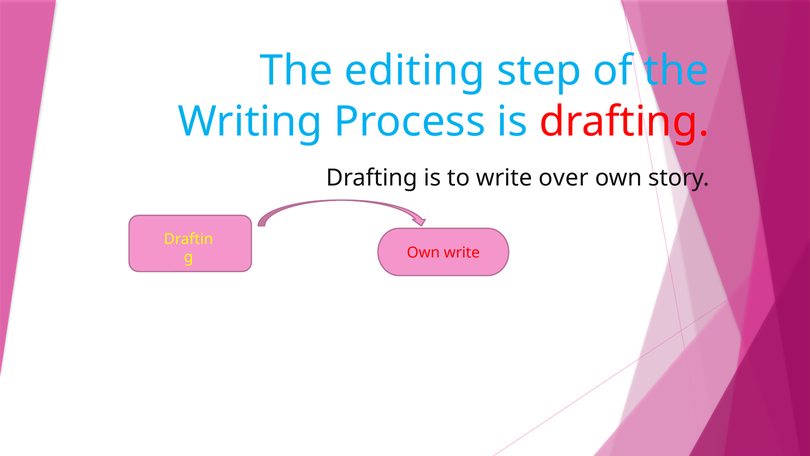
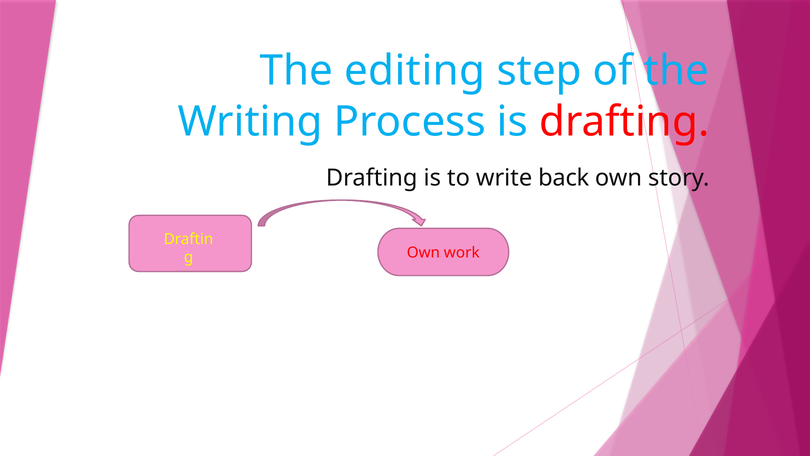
over: over -> back (564, 178)
Own write: write -> work (462, 253)
